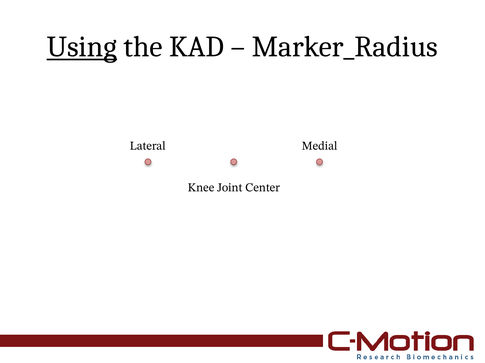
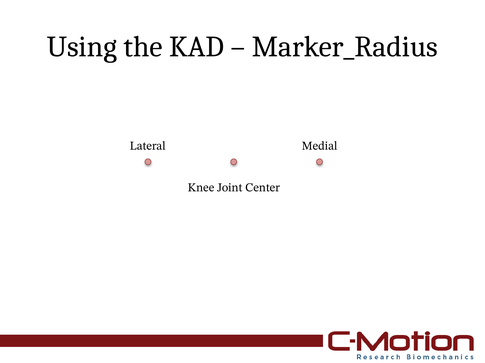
Using underline: present -> none (82, 47)
